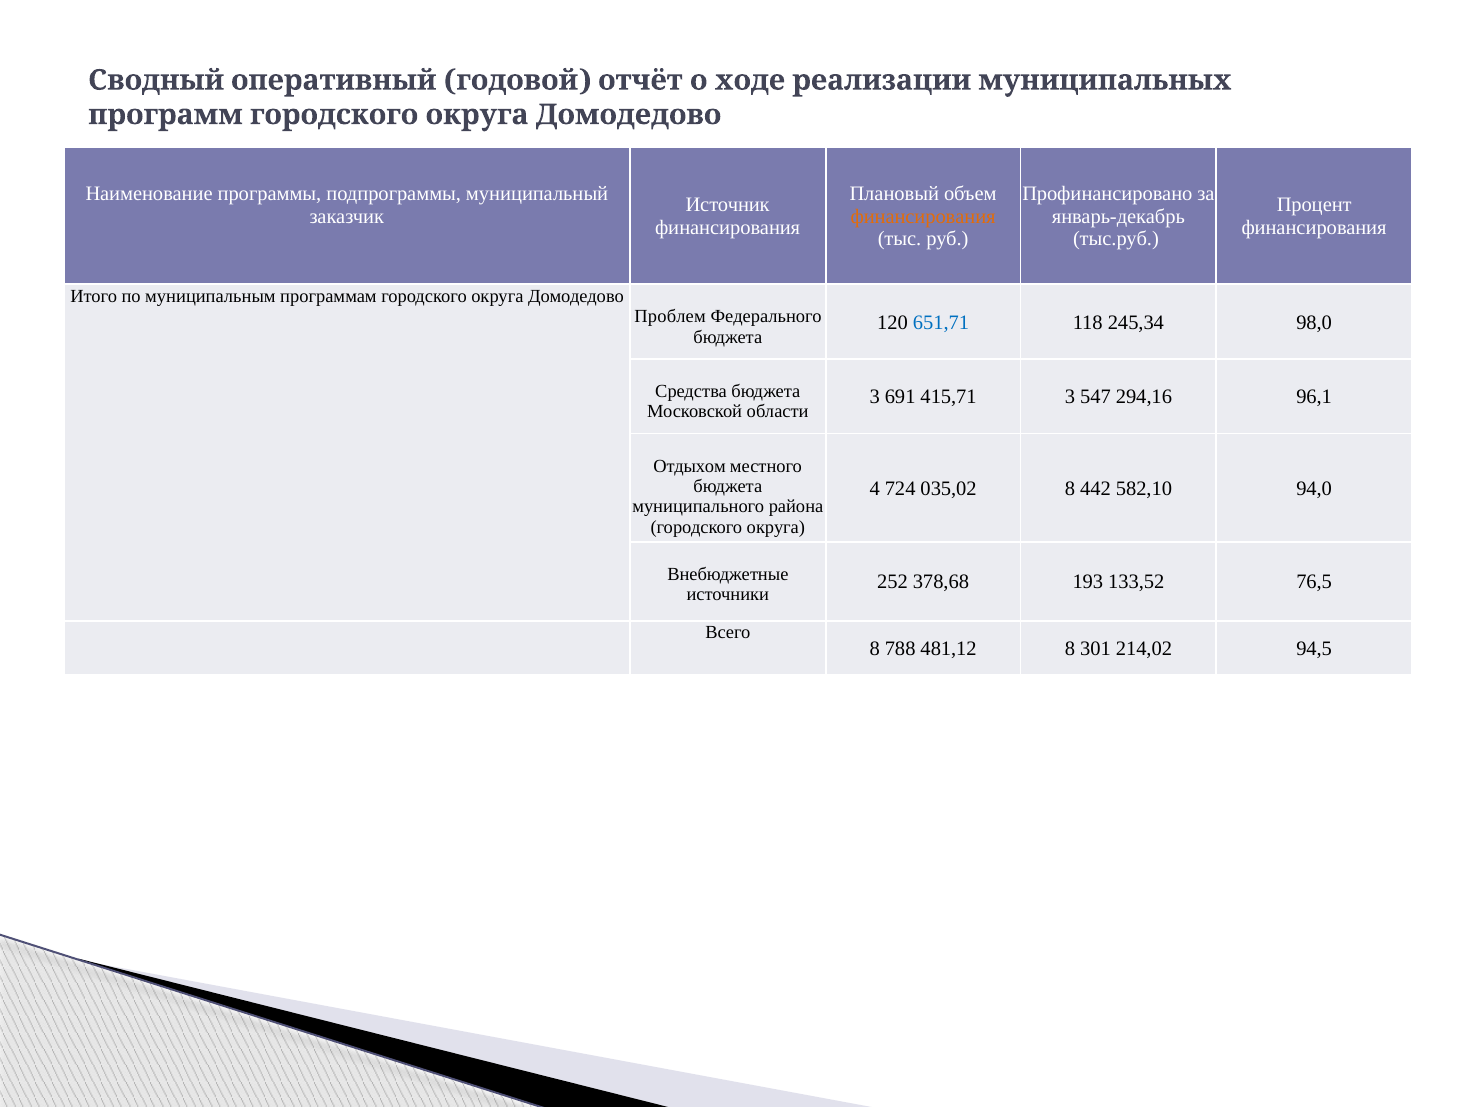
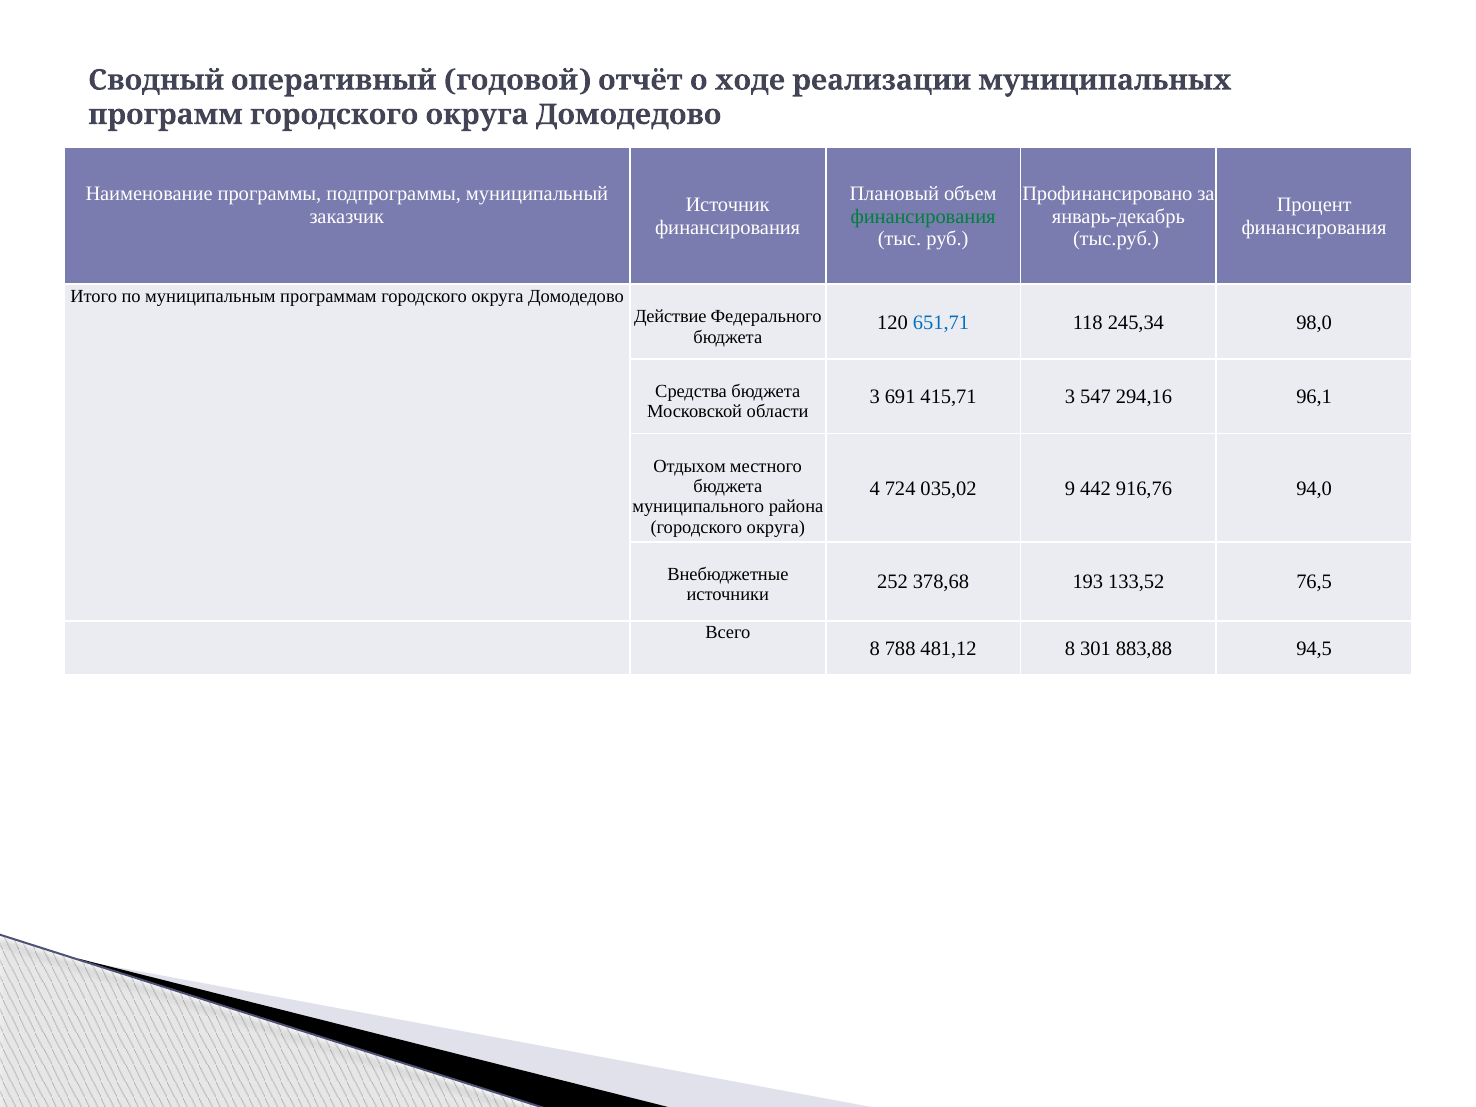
финансирования colour: orange -> green (923, 216)
Проблем: Проблем -> Действие (670, 317)
035,02 8: 8 -> 9 (1070, 489)
582,10: 582,10 -> 916,76 (1144, 489)
214,02: 214,02 -> 883,88 (1144, 649)
